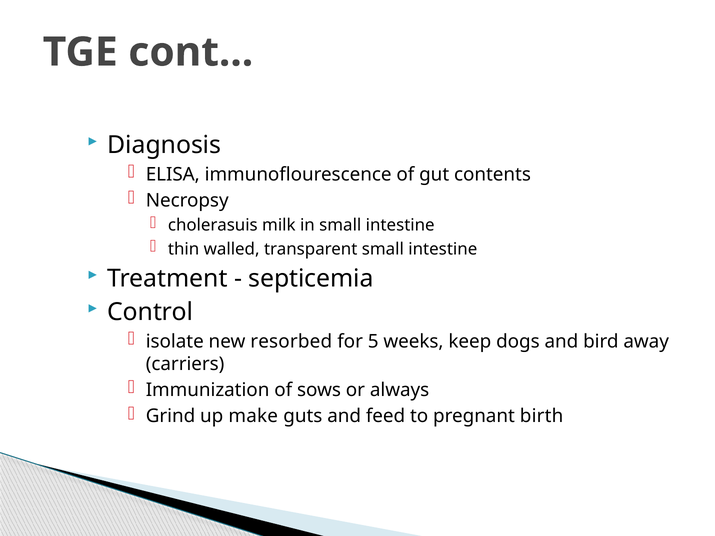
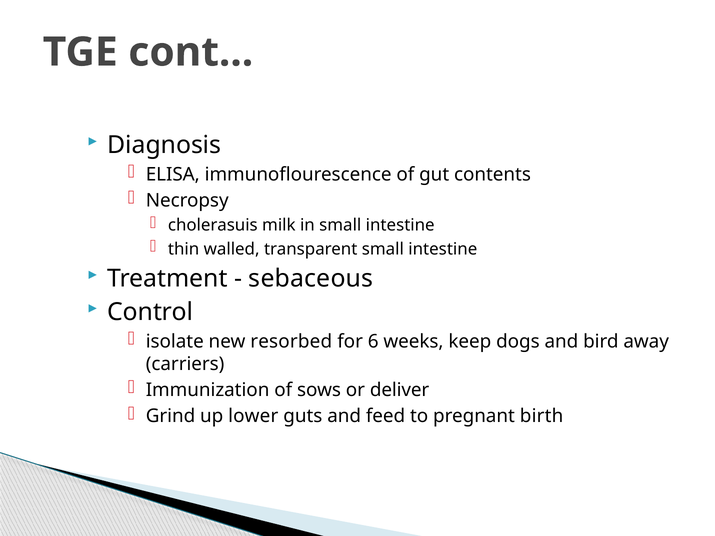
septicemia: septicemia -> sebaceous (311, 279)
5: 5 -> 6 (373, 342)
always: always -> deliver (400, 390)
make: make -> lower (253, 416)
